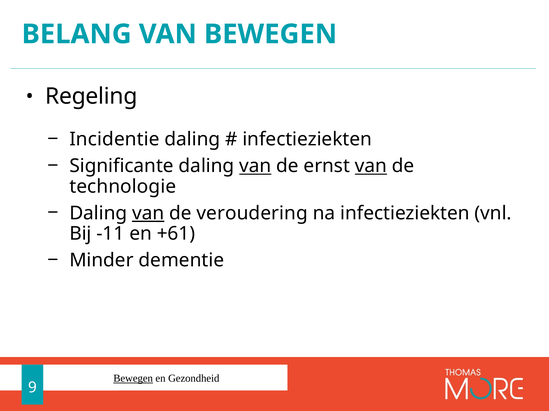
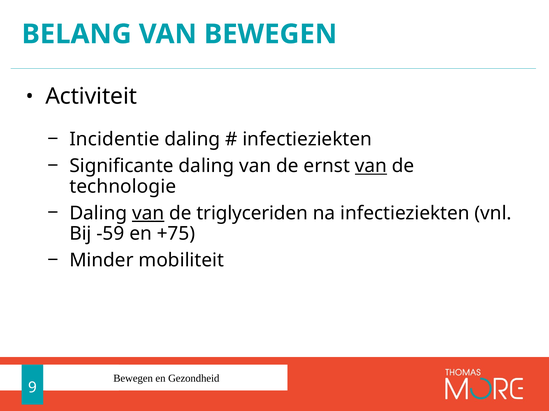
Regeling: Regeling -> Activiteit (91, 97)
van underline: present -> none (255, 166)
veroudering: veroudering -> triglyceriden (252, 214)
-11: -11 -> -59 (110, 234)
+61: +61 -> +75 (176, 234)
dementie: dementie -> mobiliteit (181, 261)
Bewegen underline: present -> none (133, 379)
